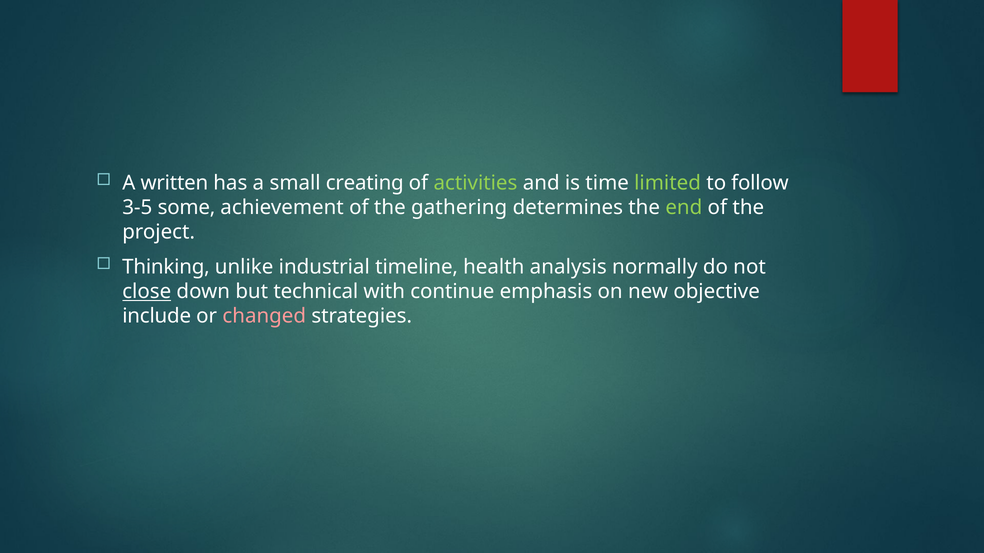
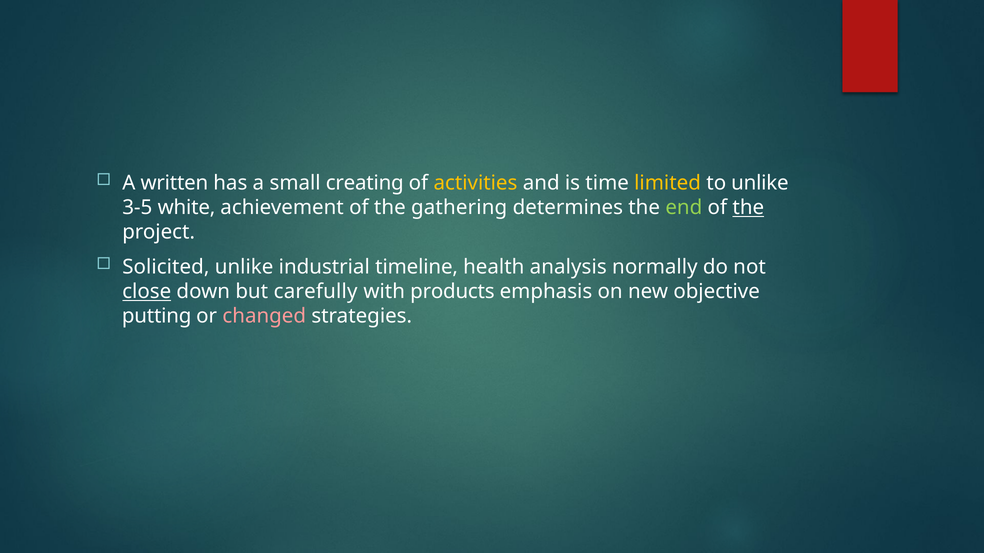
activities colour: light green -> yellow (475, 183)
limited colour: light green -> yellow (668, 183)
to follow: follow -> unlike (760, 183)
some: some -> white (186, 208)
the underline: none -> present (748, 208)
Thinking: Thinking -> Solicited (166, 267)
technical: technical -> carefully (316, 292)
continue: continue -> products (452, 292)
include: include -> putting (157, 316)
